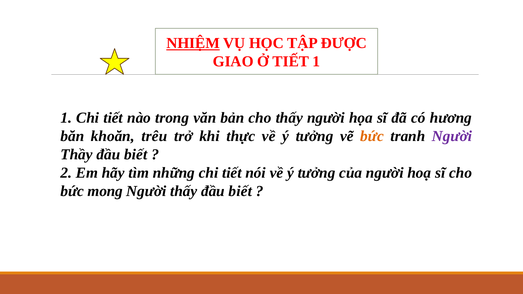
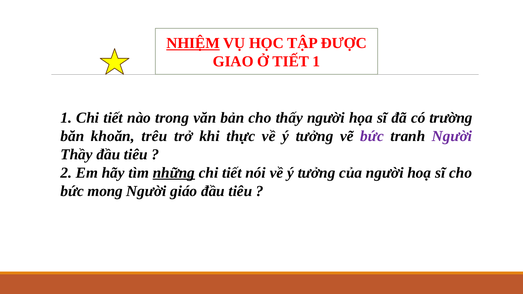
hương: hương -> trường (451, 118)
bức colour: orange -> purple (372, 136)
Thầy đầu biết: biết -> tiêu (136, 154)
những underline: none -> present (174, 173)
Người thấy: thấy -> giáo (184, 191)
biết: biết -> tiêu (240, 191)
